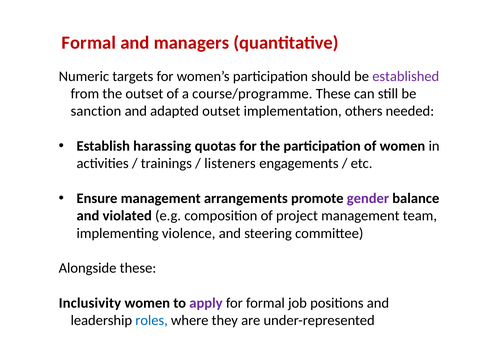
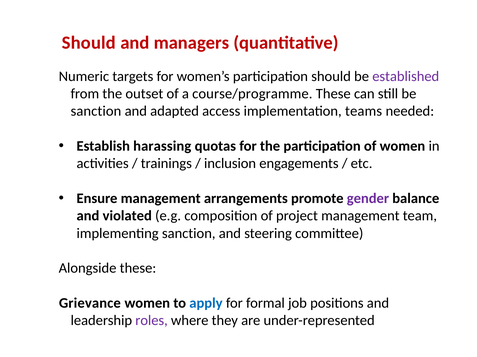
Formal: Formal -> Should (89, 43)
adapted outset: outset -> access (221, 111)
others: others -> teams (364, 111)
listeners: listeners -> inclusion (230, 164)
implementing violence: violence -> sanction (189, 234)
Inclusivity: Inclusivity -> Grievance (90, 304)
apply colour: purple -> blue (206, 304)
roles colour: blue -> purple (152, 321)
